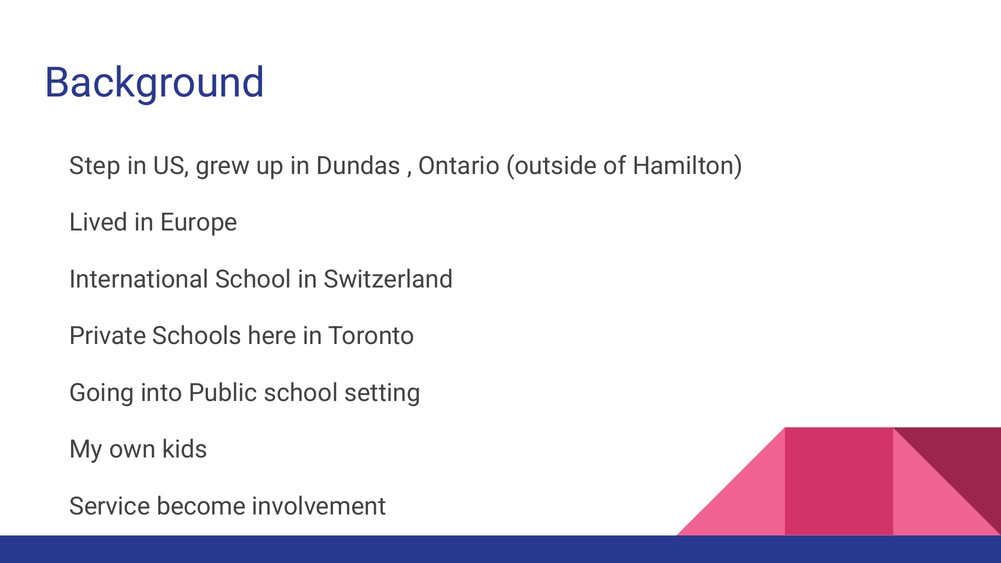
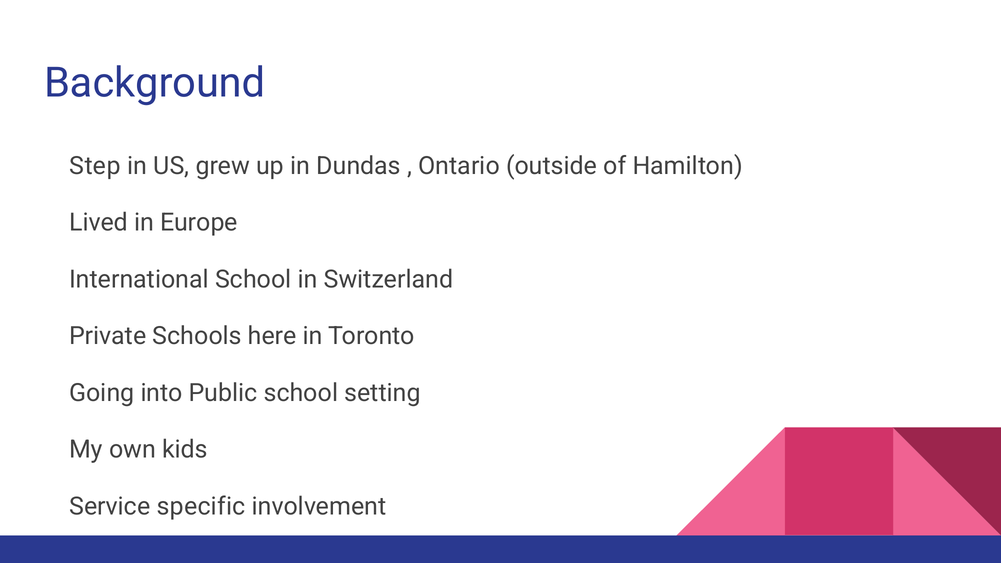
become: become -> specific (201, 506)
